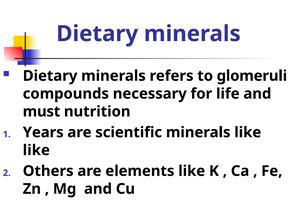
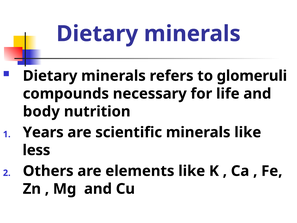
must: must -> body (41, 111)
like: like -> less (36, 150)
